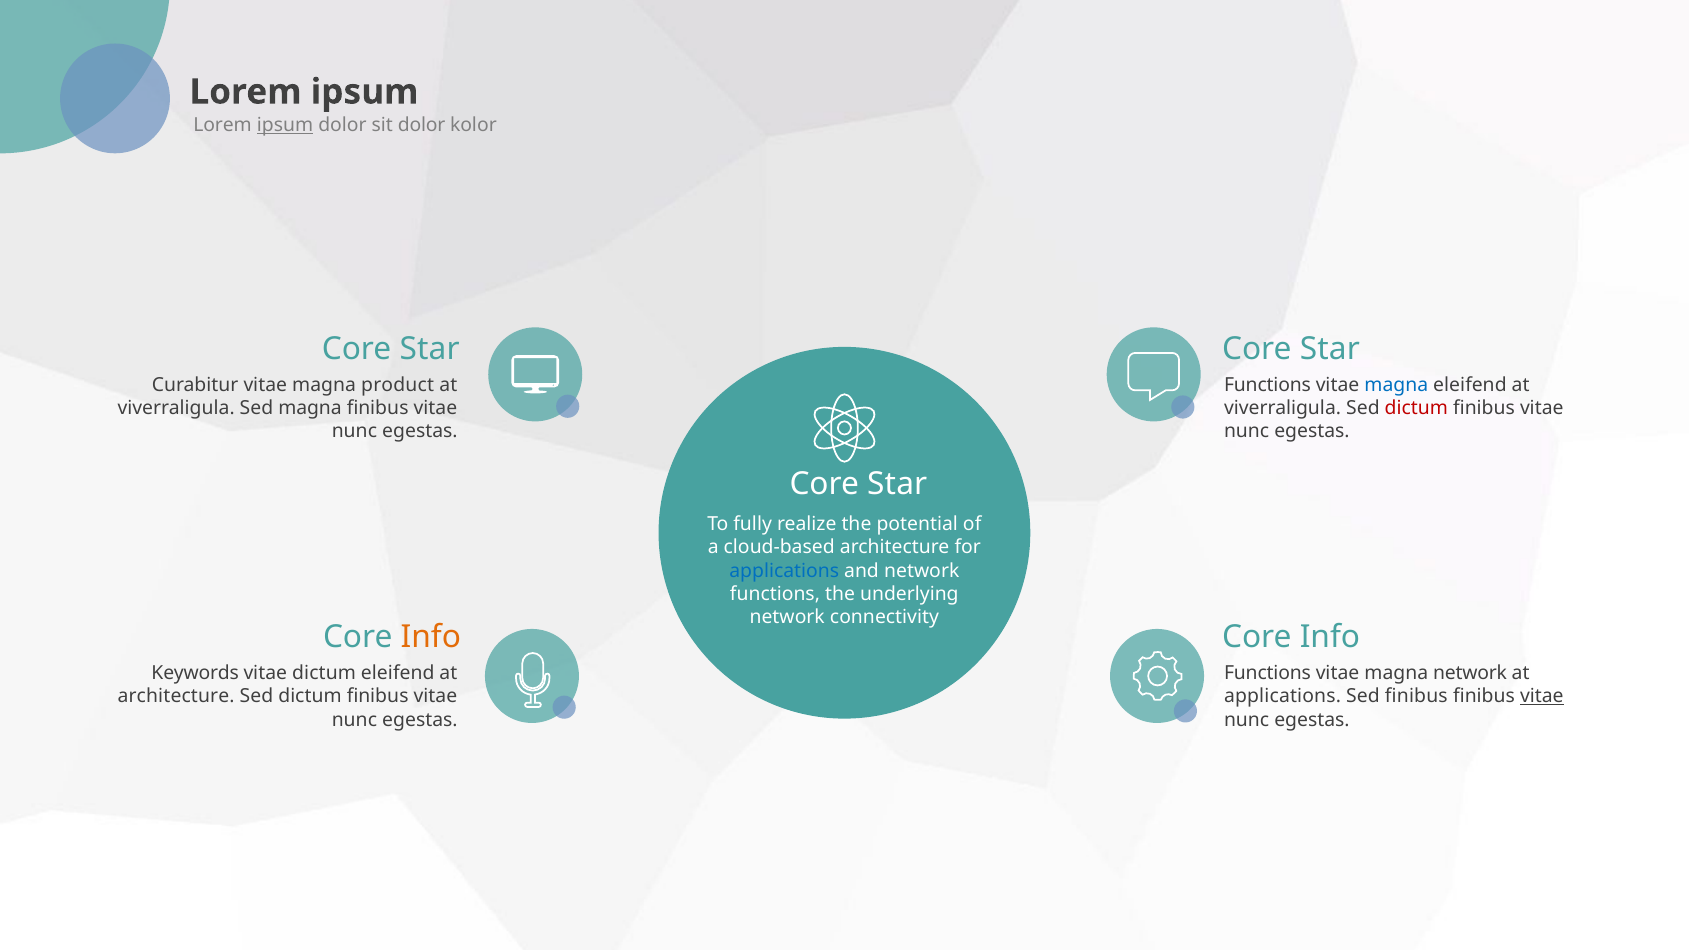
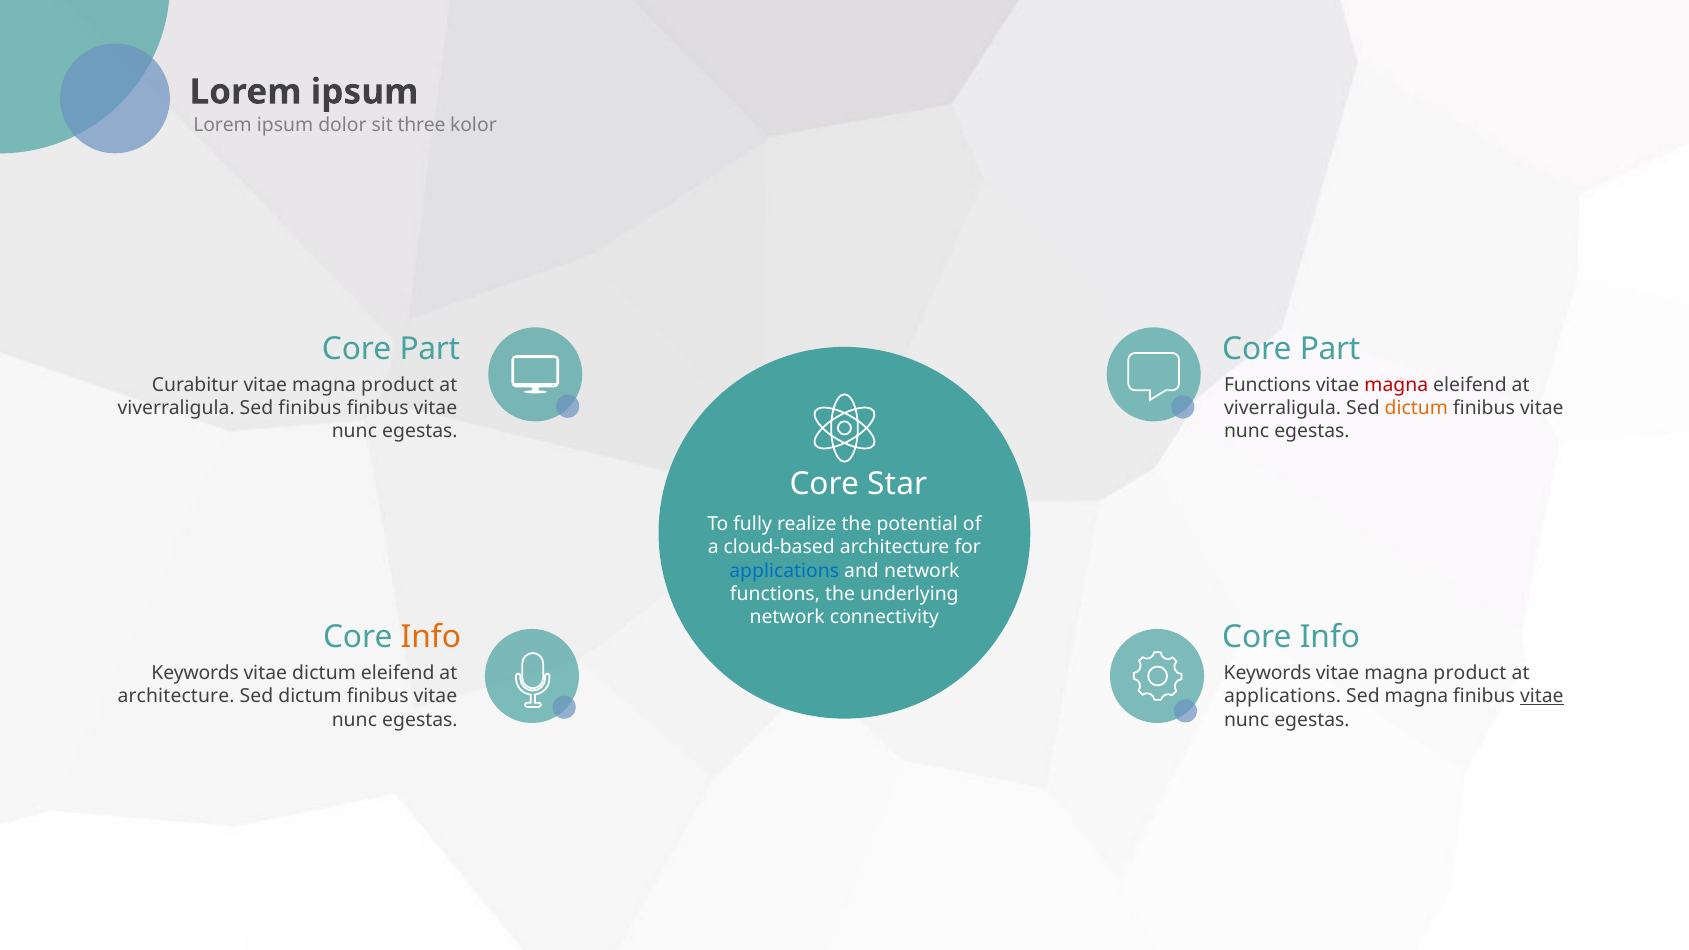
ipsum underline: present -> none (285, 125)
sit dolor: dolor -> three (422, 125)
Star: Star -> Part (430, 349)
Star: Star -> Part (1330, 349)
magna colour: blue -> red (1396, 385)
Sed magna: magna -> finibus (310, 408)
dictum colour: red -> orange (1416, 408)
Functions: Functions -> Keywords (1267, 673)
network: network -> product (1470, 673)
Sed finibus: finibus -> magna (1416, 696)
